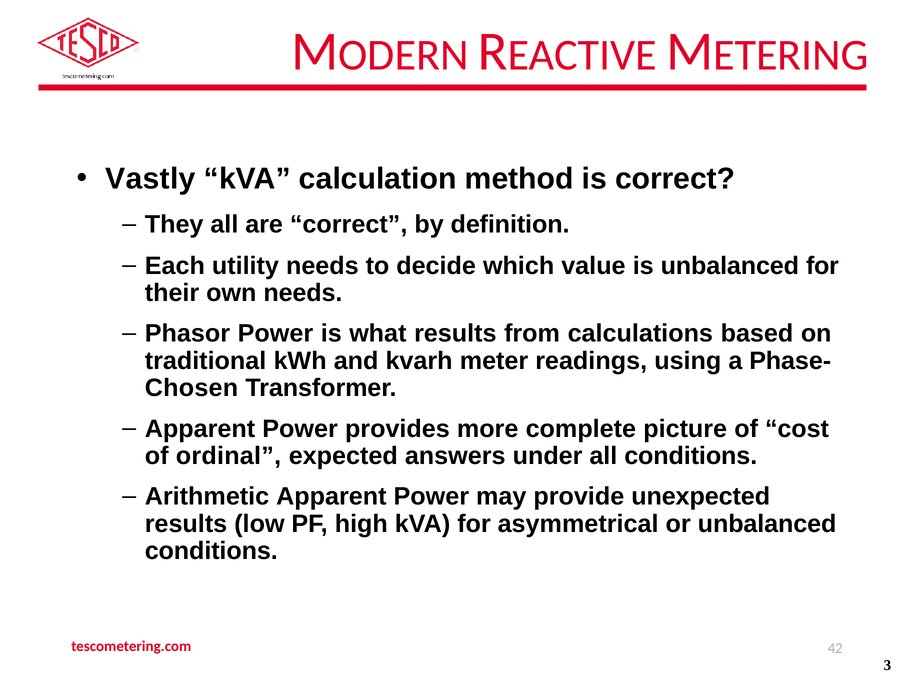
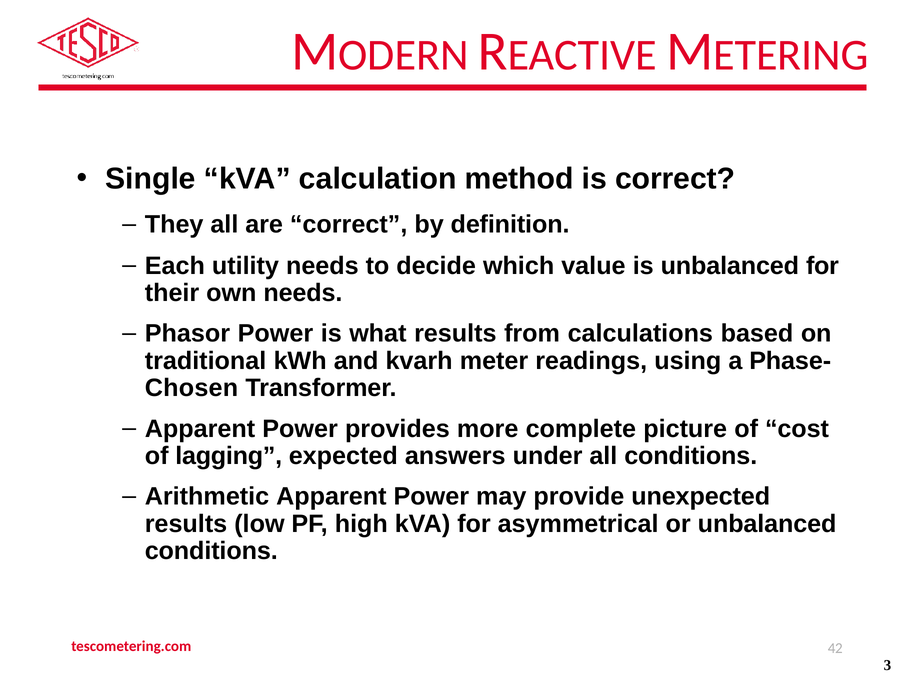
Vastly: Vastly -> Single (150, 179)
ordinal: ordinal -> lagging (229, 456)
